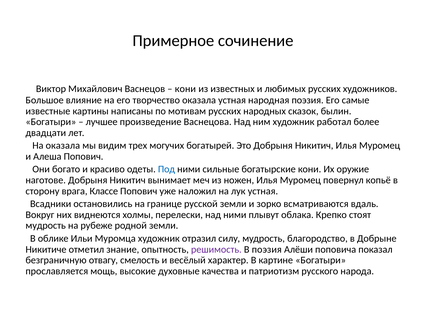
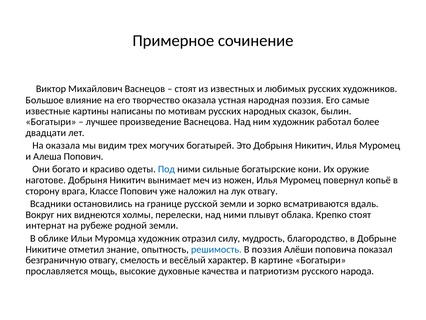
кони: кони -> стоят (185, 89)
лук устная: устная -> отвагу (263, 191)
мудрость: мудрость -> интернат (46, 225)
решимость colour: purple -> blue (216, 249)
